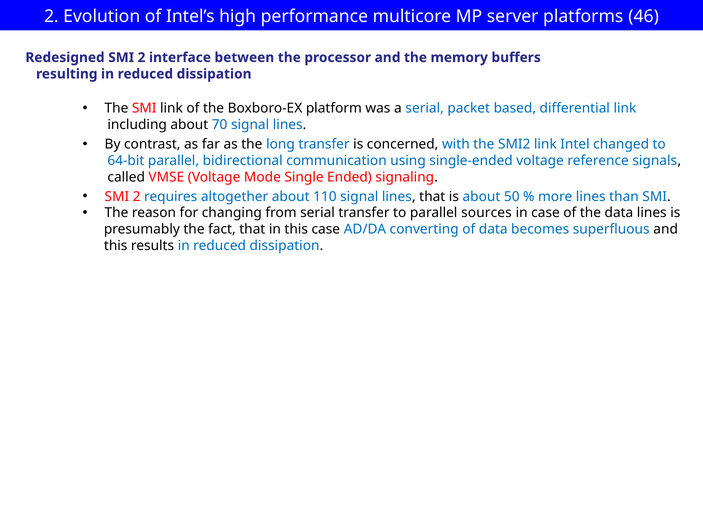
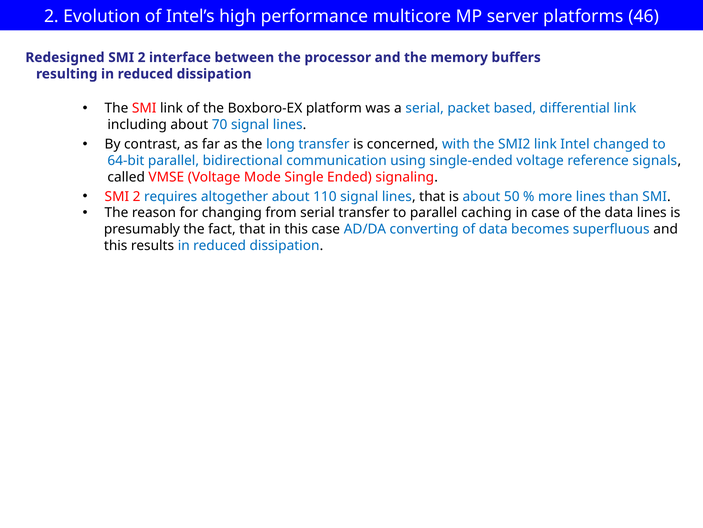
sources: sources -> caching (486, 213)
